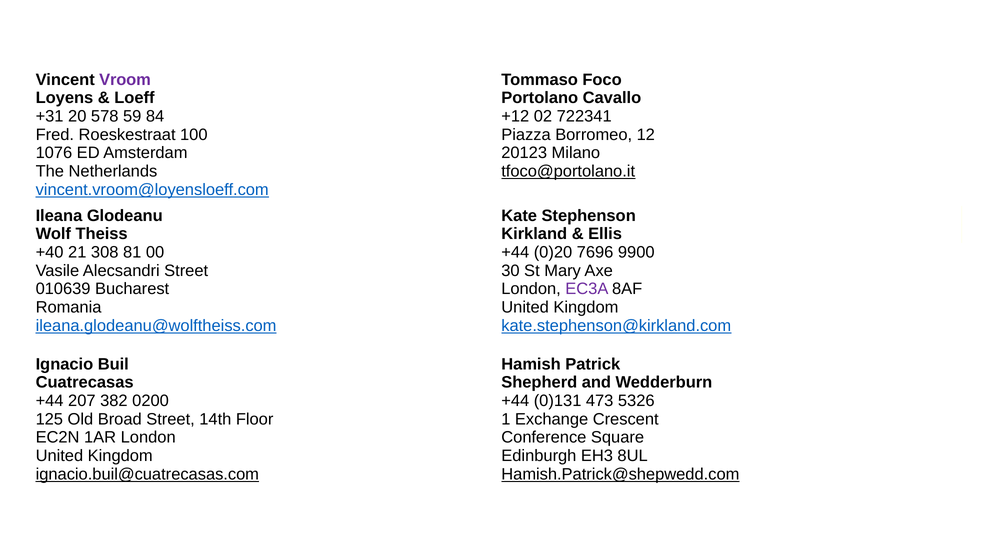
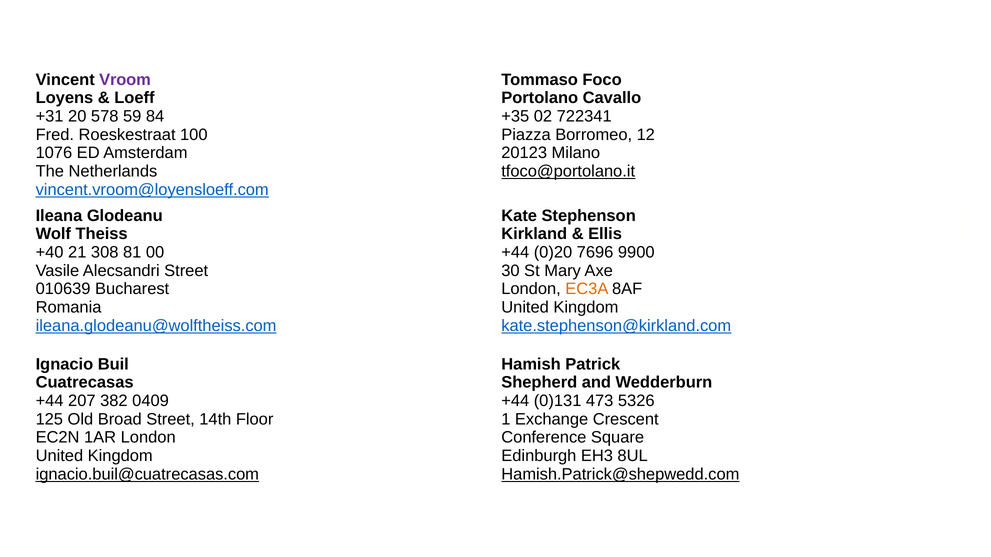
+12: +12 -> +35 (515, 116)
EC3A colour: purple -> orange (587, 289)
0200: 0200 -> 0409 (151, 401)
